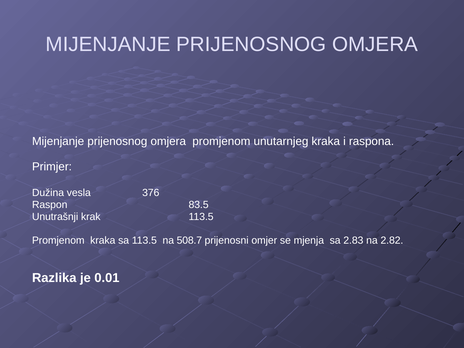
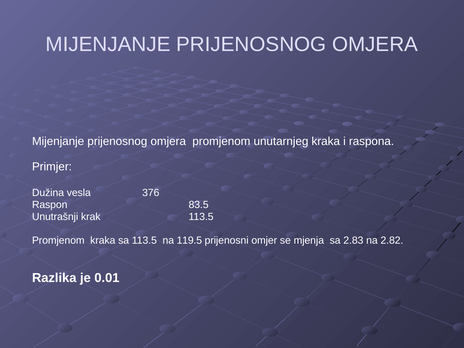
508.7: 508.7 -> 119.5 (189, 241)
